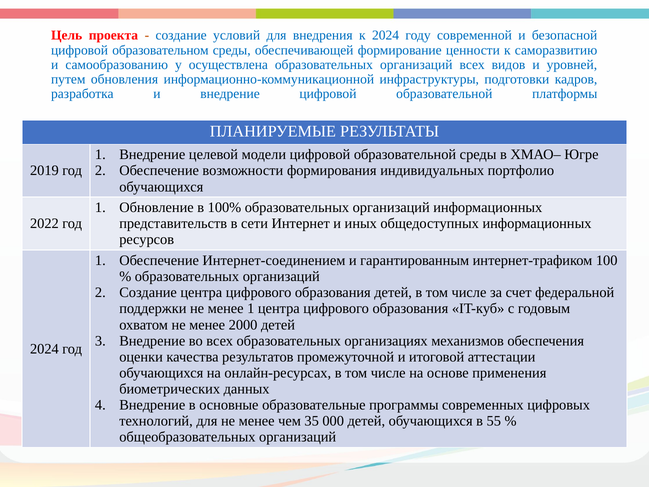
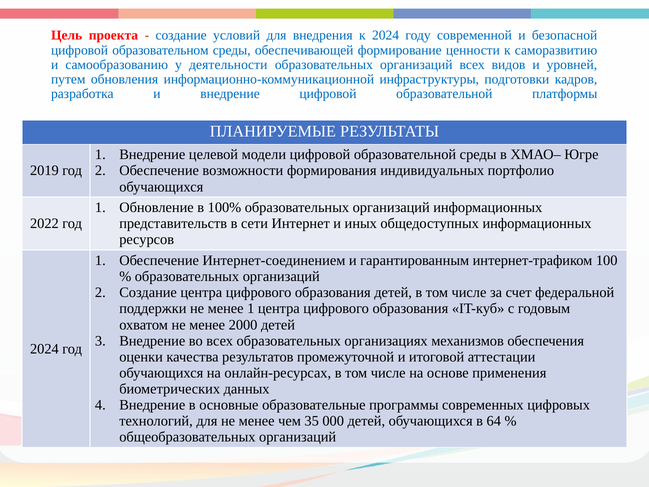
осуществлена: осуществлена -> деятельности (228, 65)
55: 55 -> 64 (494, 421)
